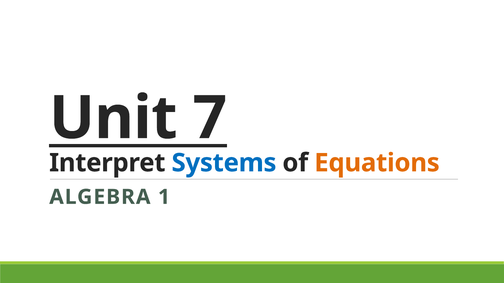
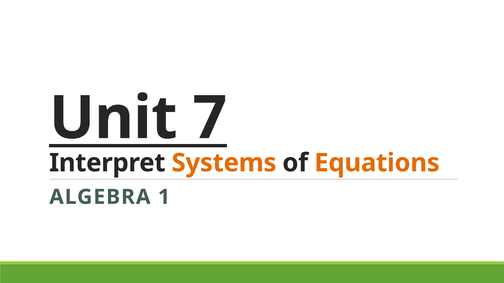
Systems colour: blue -> orange (224, 163)
